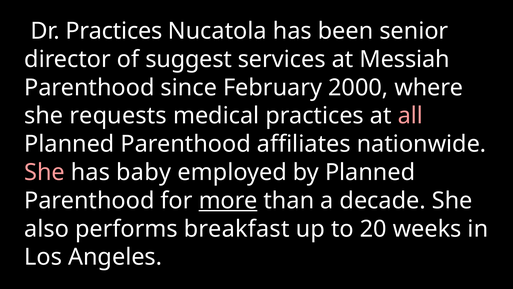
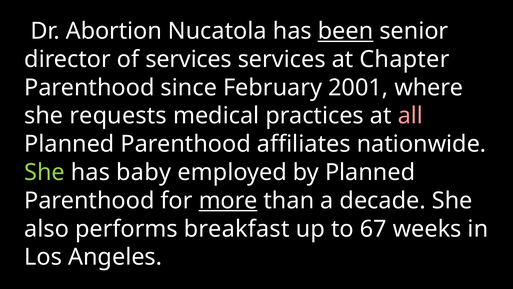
Dr Practices: Practices -> Abortion (114, 31)
been underline: none -> present (346, 31)
of suggest: suggest -> services (189, 59)
Messiah: Messiah -> Chapter (405, 59)
2000: 2000 -> 2001 (358, 88)
She colour: pink -> light green (45, 172)
20: 20 -> 67 (373, 229)
